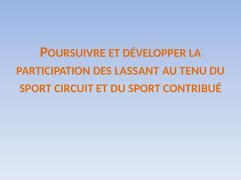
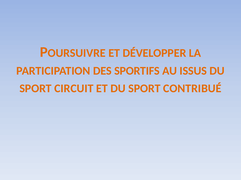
LASSANT: LASSANT -> SPORTIFS (137, 71)
TENU: TENU -> ISSUS (193, 71)
